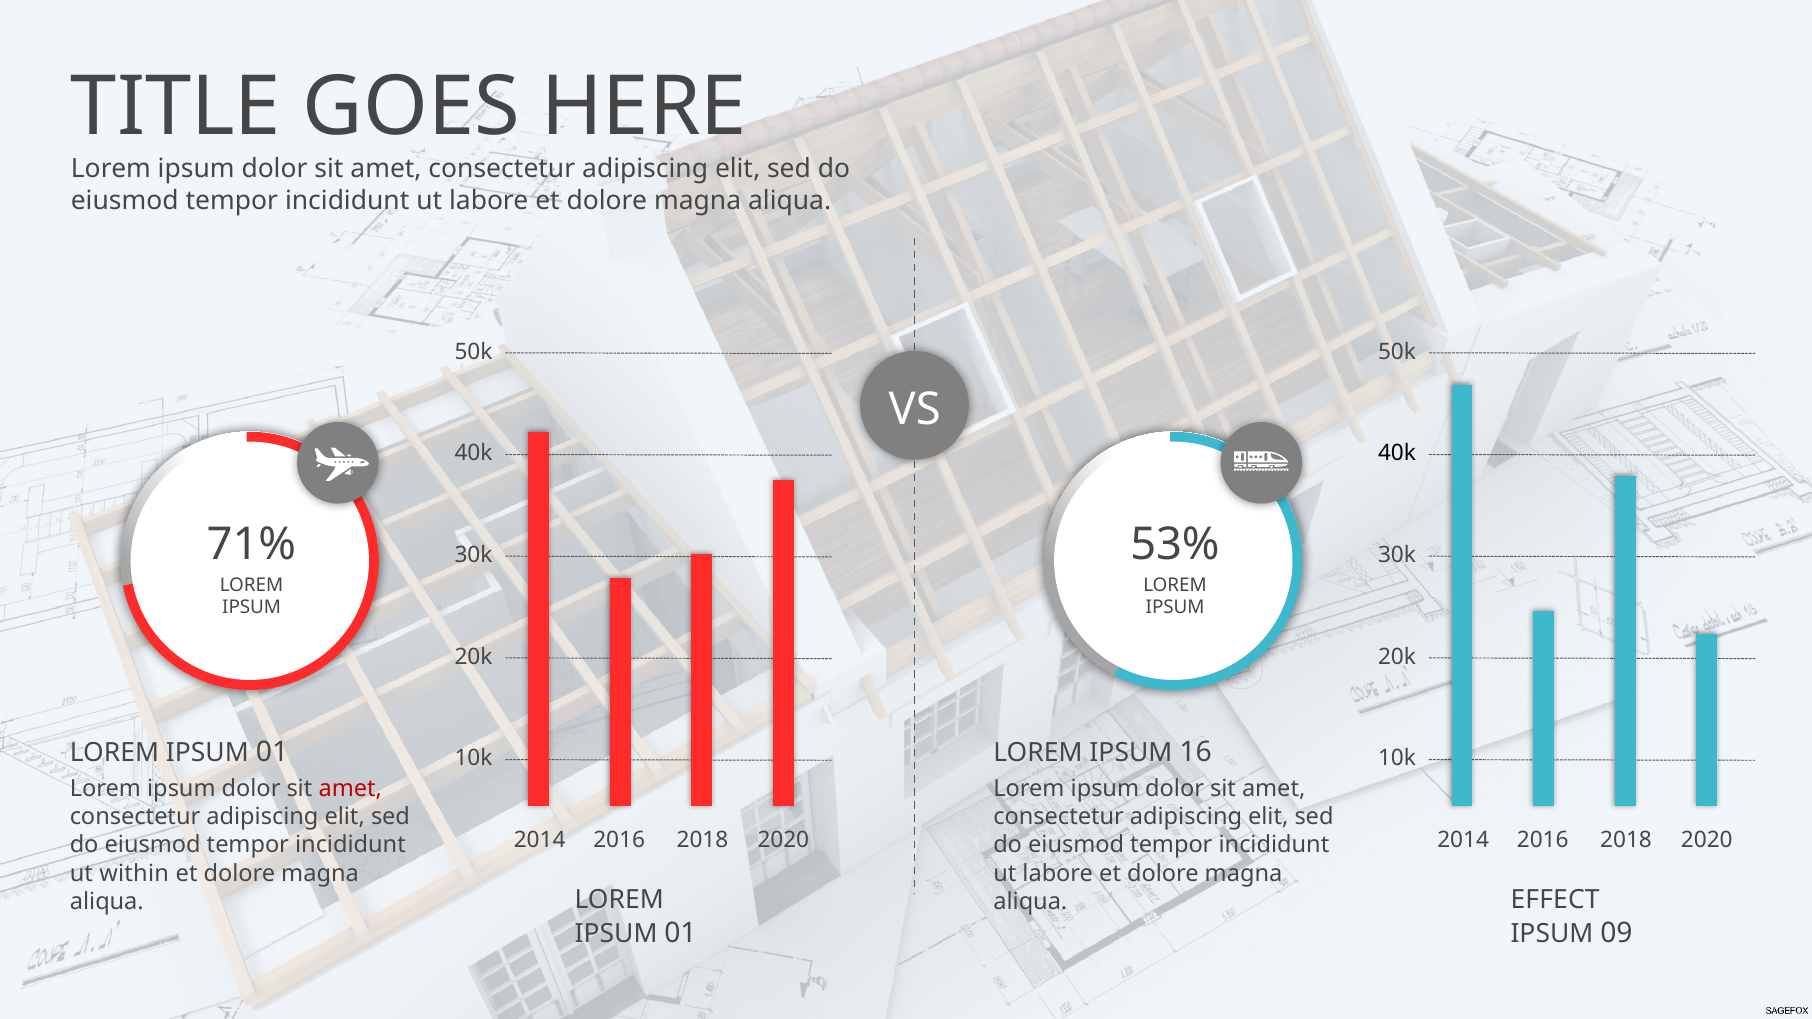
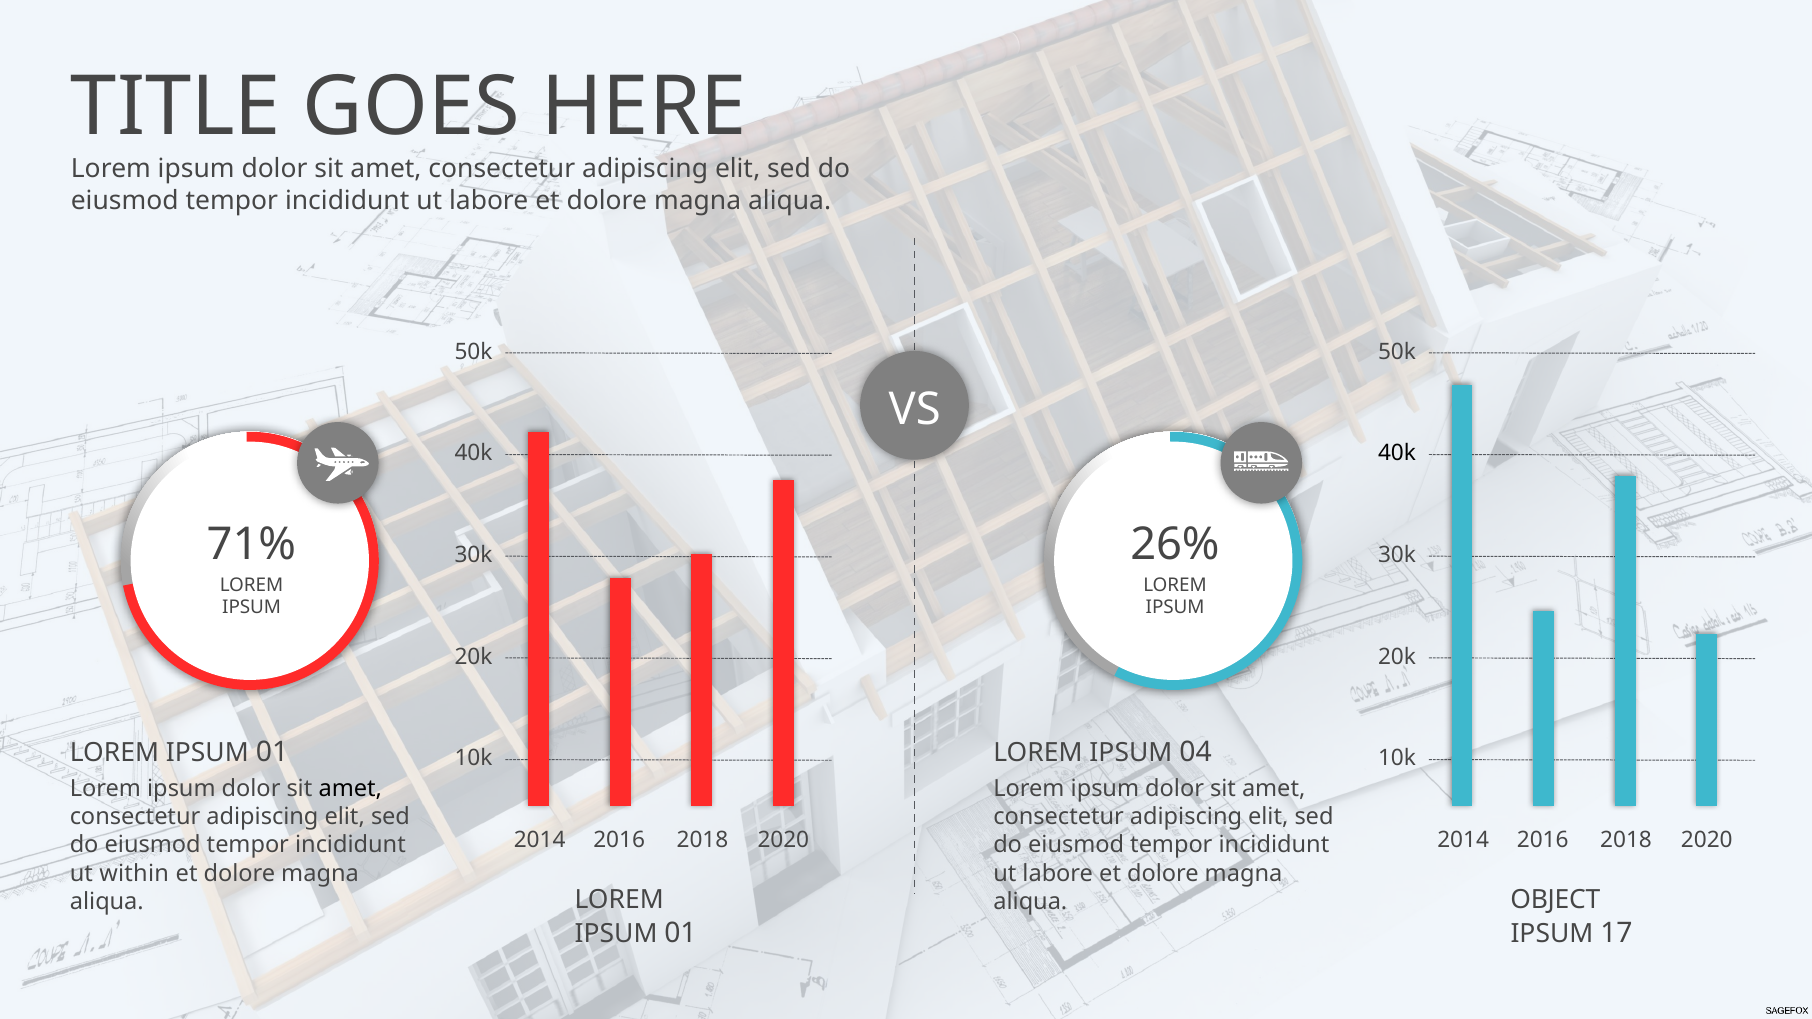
53%: 53% -> 26% (1175, 545)
16: 16 -> 04 (1196, 752)
amet colour: red -> black (350, 789)
EFFECT: EFFECT -> OBJECT (1555, 900)
09: 09 -> 17 (1616, 933)
